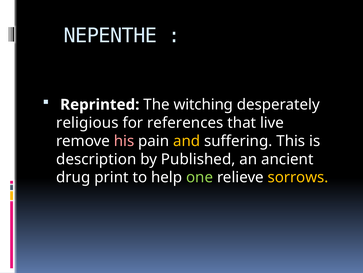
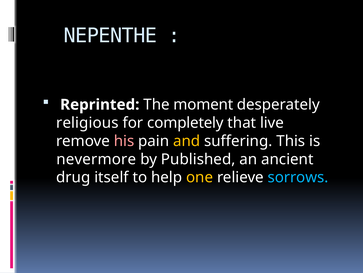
witching: witching -> moment (203, 104)
references: references -> completely (185, 123)
description: description -> nevermore (96, 159)
print: print -> itself (111, 177)
one colour: light green -> yellow (200, 177)
sorrows colour: yellow -> light blue (298, 177)
